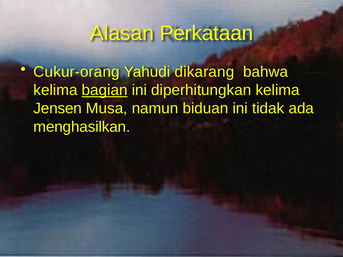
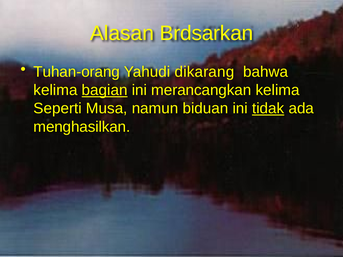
Perkataan: Perkataan -> Brdsarkan (206, 33)
Cukur-orang: Cukur-orang -> Tuhan-orang (77, 72)
diperhitungkan: diperhitungkan -> merancangkan (201, 90)
Jensen: Jensen -> Seperti (58, 109)
tidak underline: none -> present (268, 109)
